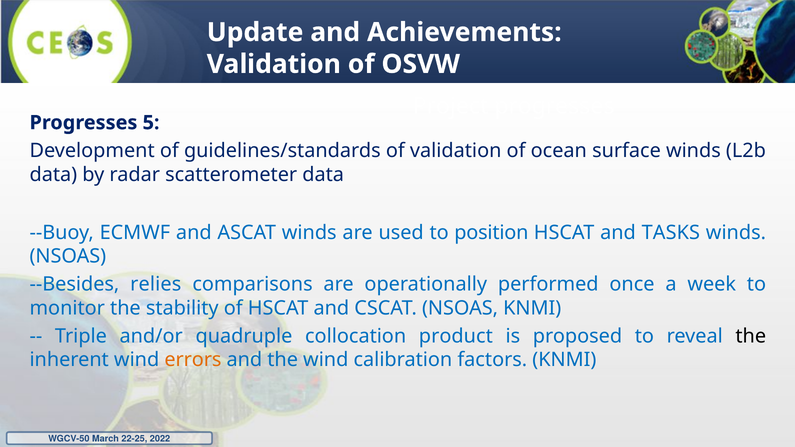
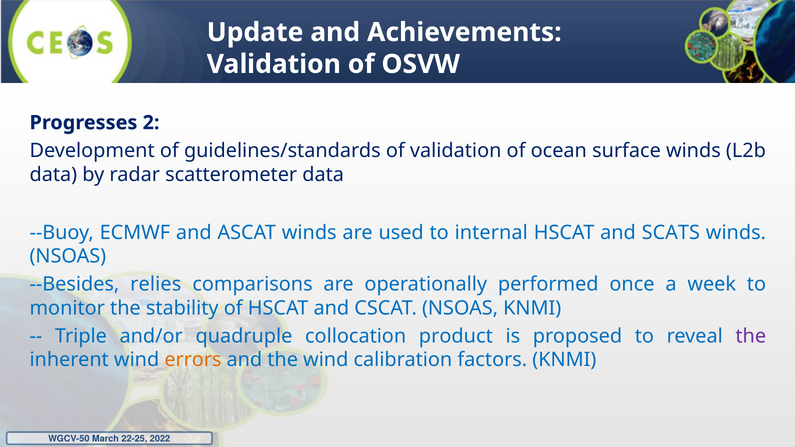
5: 5 -> 2 (151, 123)
position: position -> internal (491, 233)
TASKS: TASKS -> SCATS (671, 233)
the colour: black -> purple (751, 336)
